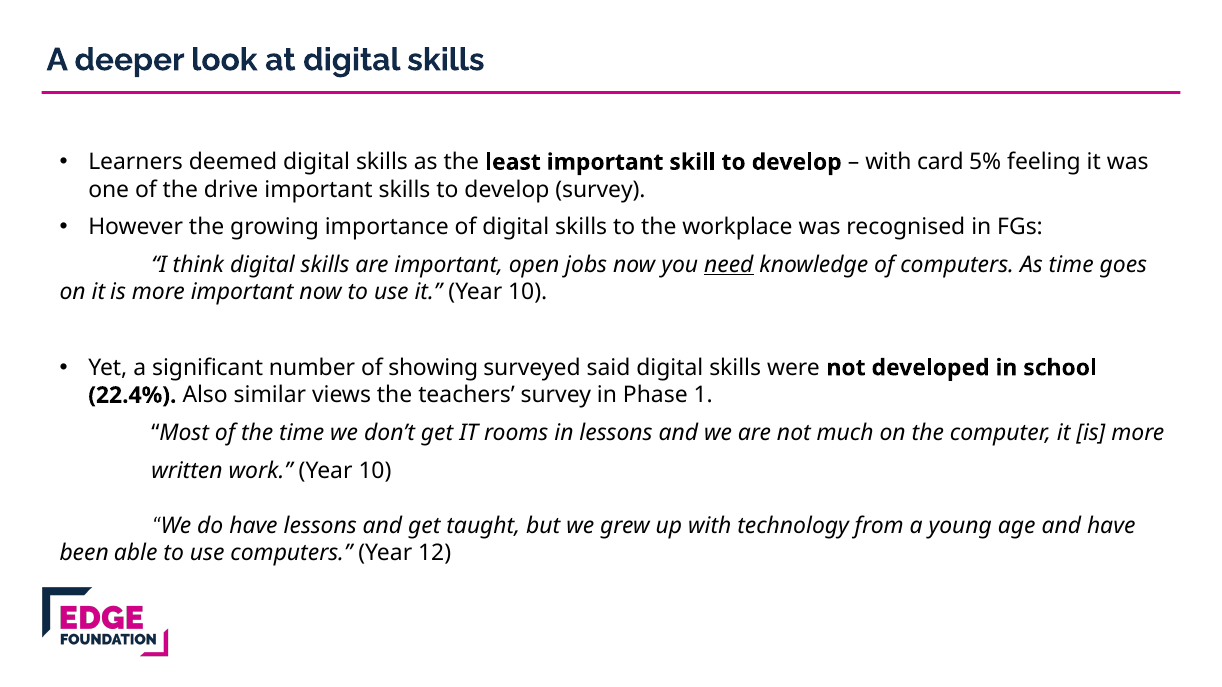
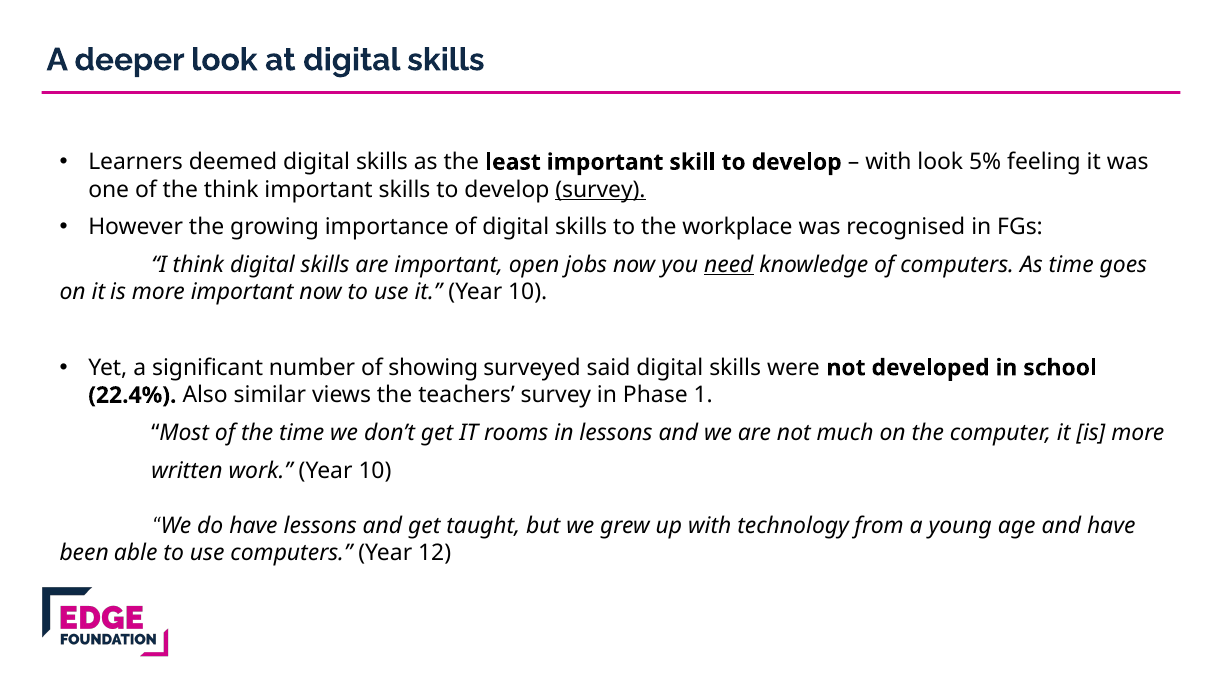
with card: card -> look (940, 162)
the drive: drive -> think (231, 190)
survey underline: none -> present (600, 190)
